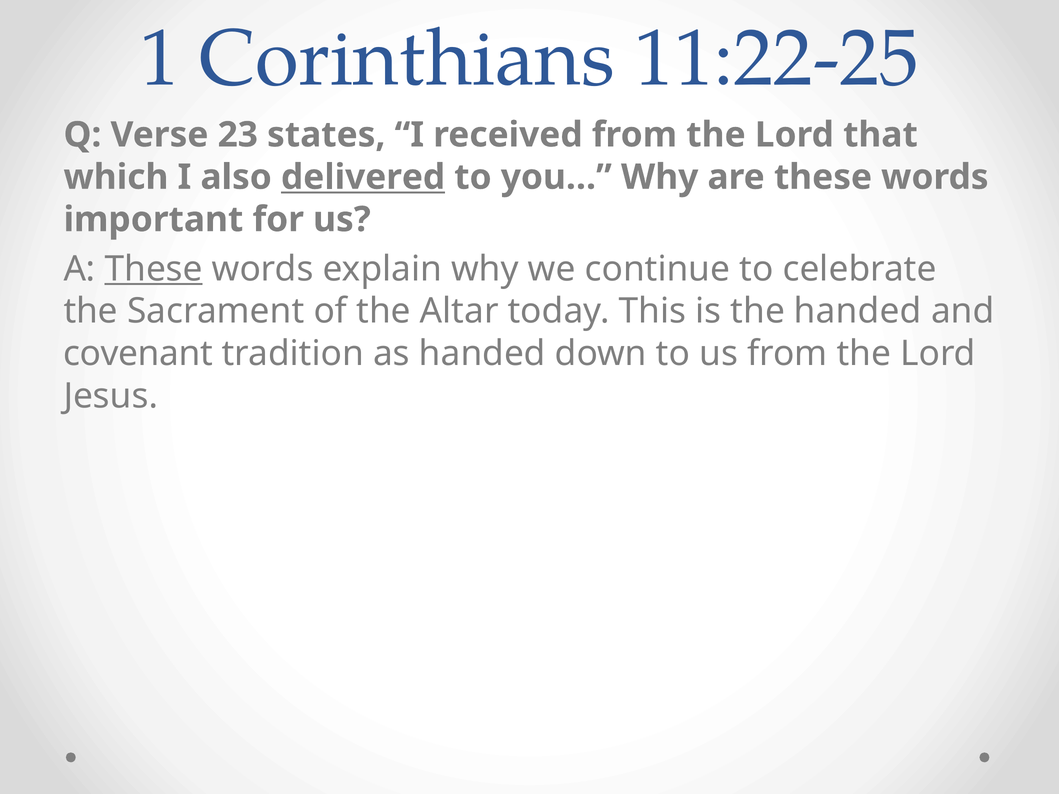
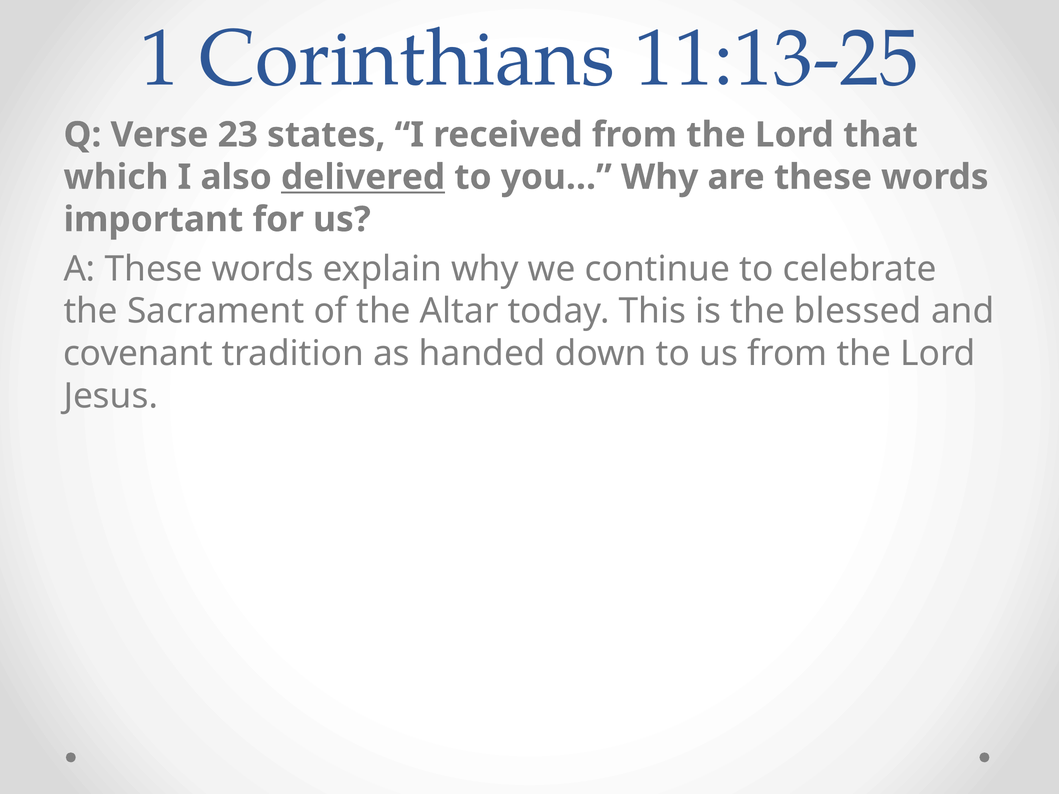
11:22-25: 11:22-25 -> 11:13-25 (777, 58)
These underline: present -> none (154, 269)
the handed: handed -> blessed (858, 311)
